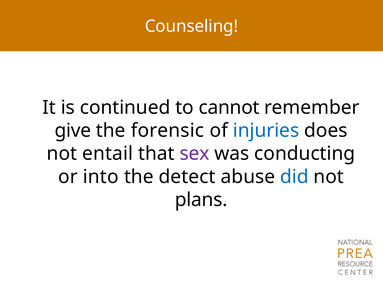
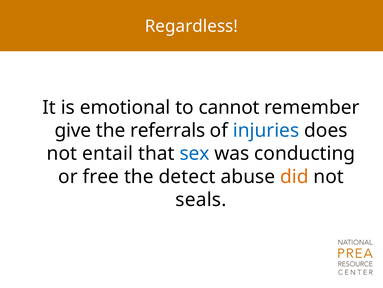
Counseling: Counseling -> Regardless (191, 26)
continued: continued -> emotional (125, 107)
forensic: forensic -> referrals (168, 130)
sex colour: purple -> blue (195, 153)
into: into -> free (101, 176)
did colour: blue -> orange (294, 176)
plans: plans -> seals (201, 199)
